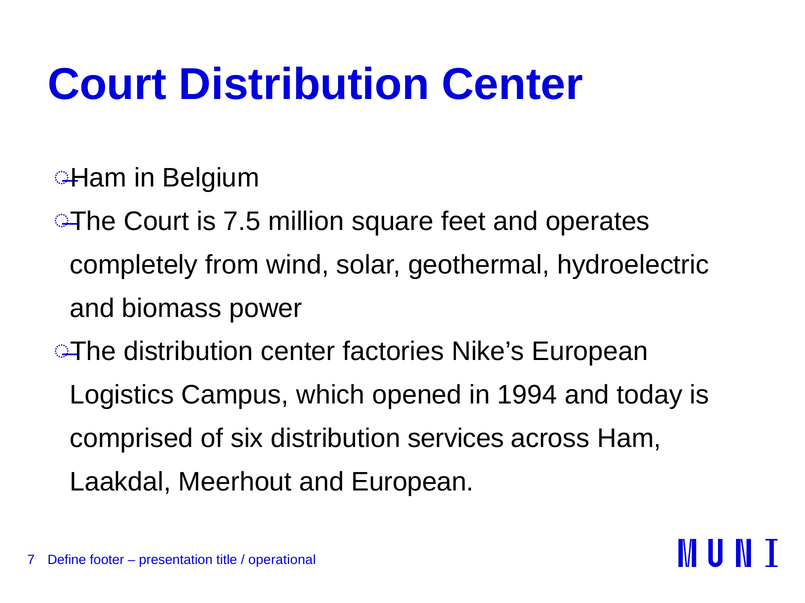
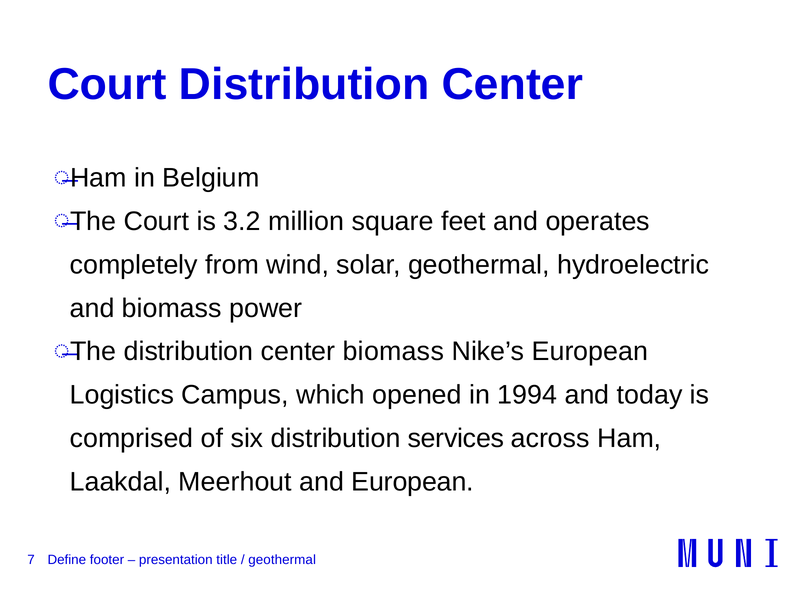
7.5: 7.5 -> 3.2 (242, 222)
center factories: factories -> biomass (393, 352)
operational: operational -> geothermal (282, 560)
